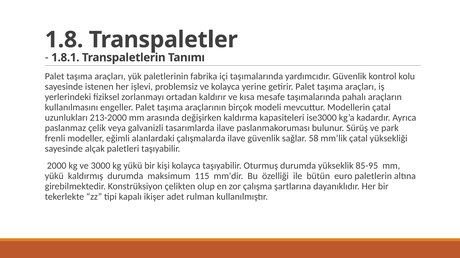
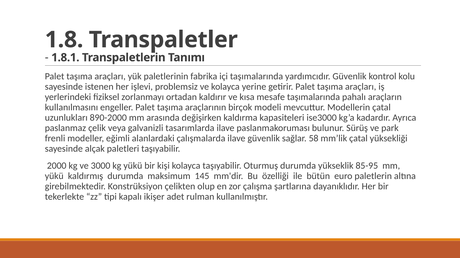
213-2000: 213-2000 -> 890-2000 (108, 118)
115: 115 -> 145 (202, 176)
